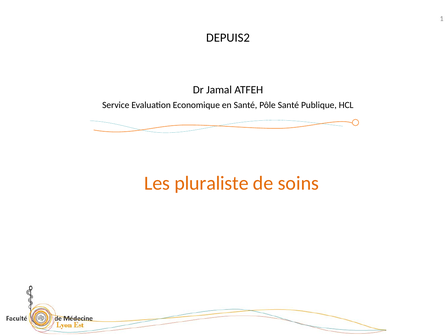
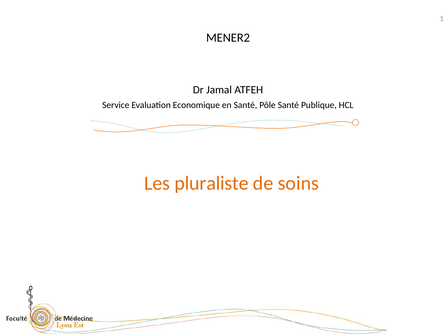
DEPUIS2: DEPUIS2 -> MENER2 (228, 38)
